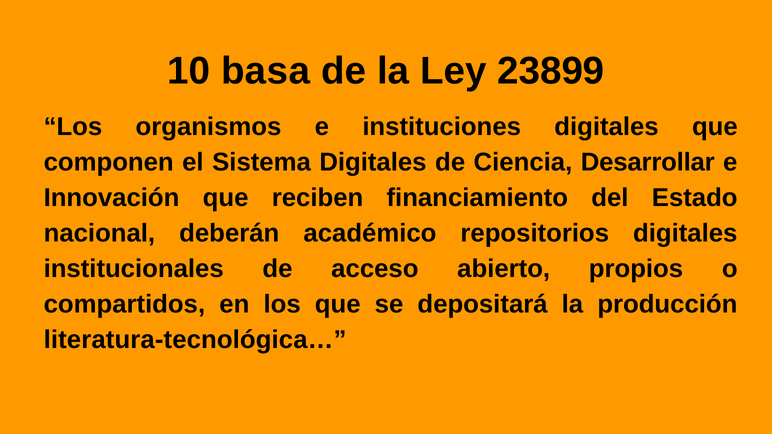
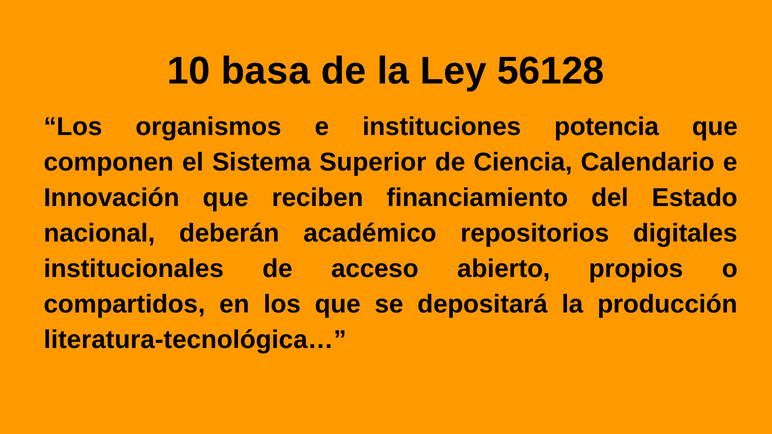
23899: 23899 -> 56128 (551, 71)
instituciones digitales: digitales -> potencia (607, 127)
Sistema Digitales: Digitales -> Superior (373, 162)
Desarrollar: Desarrollar -> Calendario (648, 162)
